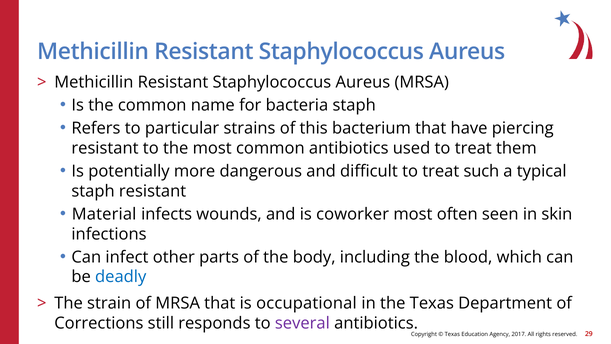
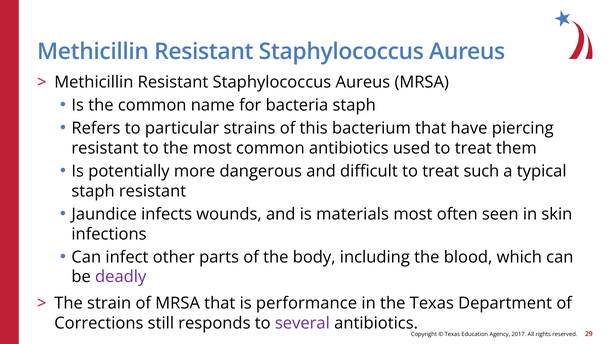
Material: Material -> Jaundice (104, 214)
coworker: coworker -> materials (353, 214)
deadly colour: blue -> purple (121, 277)
occupational: occupational -> performance (307, 303)
